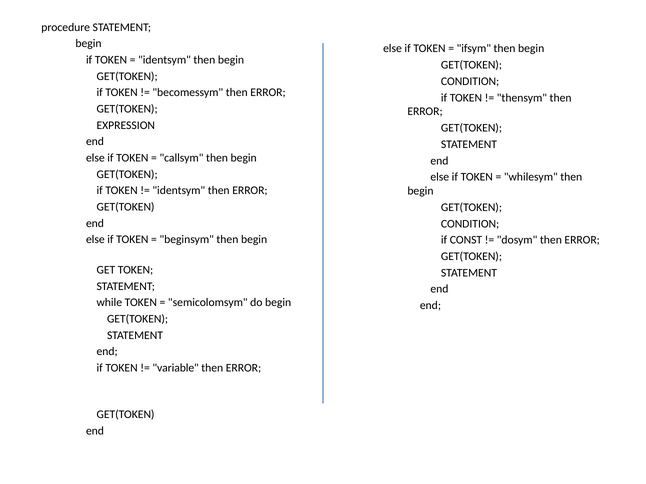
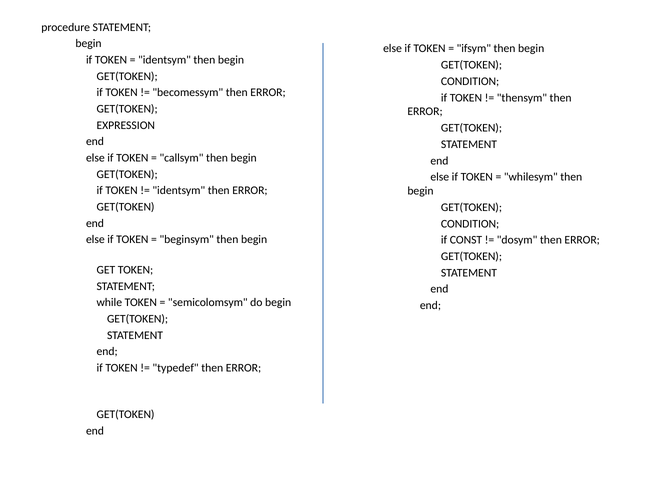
variable: variable -> typedef (176, 368)
